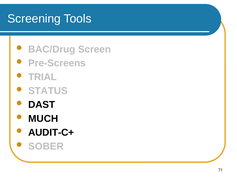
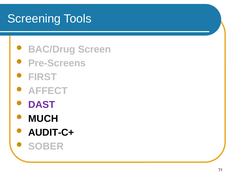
TRIAL: TRIAL -> FIRST (42, 77)
STATUS: STATUS -> AFFECT (48, 91)
DAST colour: black -> purple (42, 105)
